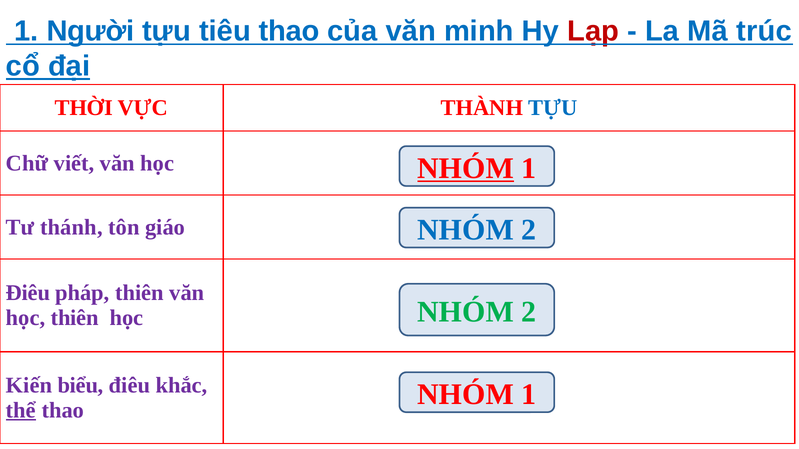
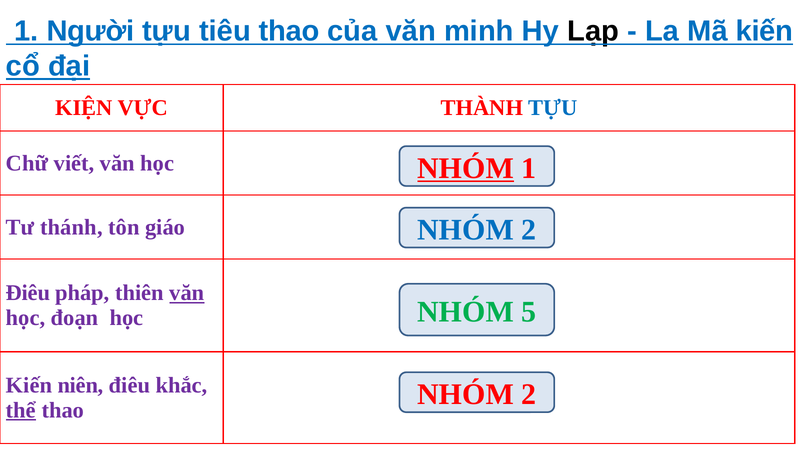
Lạp colour: red -> black (593, 31)
Mã trúc: trúc -> kiến (764, 31)
THỜI: THỜI -> KIỆN (84, 108)
văn underline: none -> present (187, 293)
2: 2 -> 5 (529, 312)
học thiên: thiên -> đoạn (75, 318)
biểu: biểu -> niên (81, 386)
1: 1 -> 2 (529, 395)
